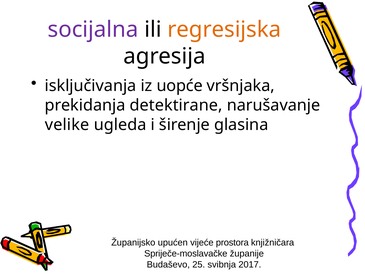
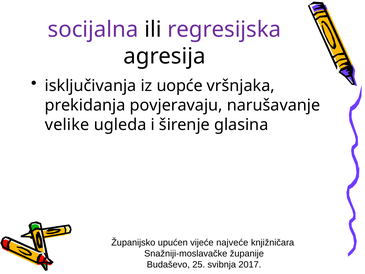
regresijska colour: orange -> purple (224, 30)
detektirane: detektirane -> povjeravaju (176, 105)
prostora: prostora -> najveće (232, 243)
Spriječe-moslavačke: Spriječe-moslavačke -> Snažniji-moslavačke (186, 253)
